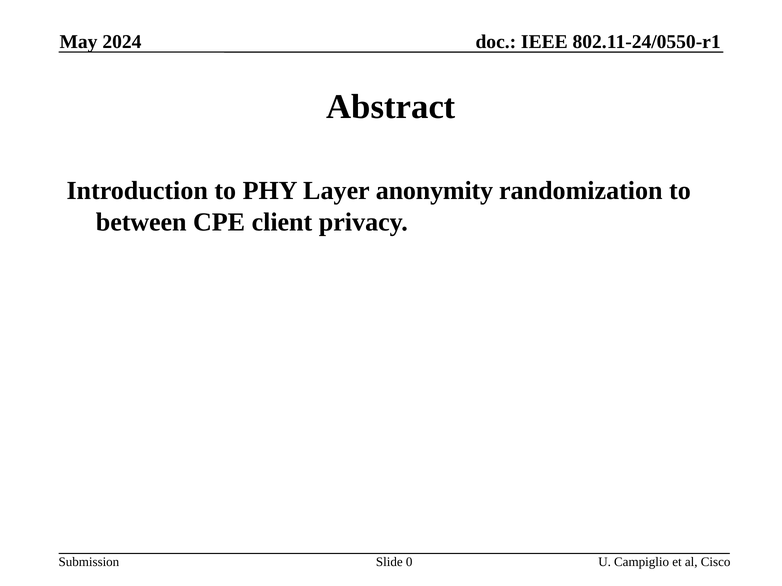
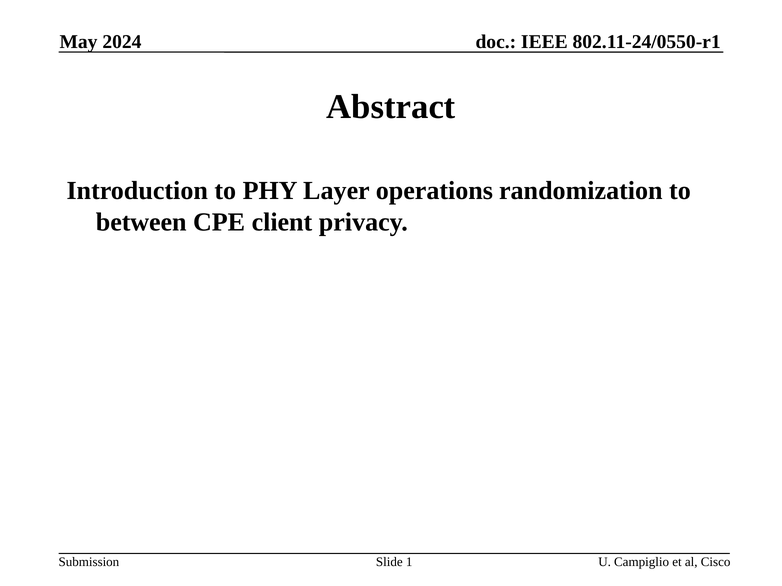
anonymity: anonymity -> operations (434, 191)
0: 0 -> 1 (409, 562)
